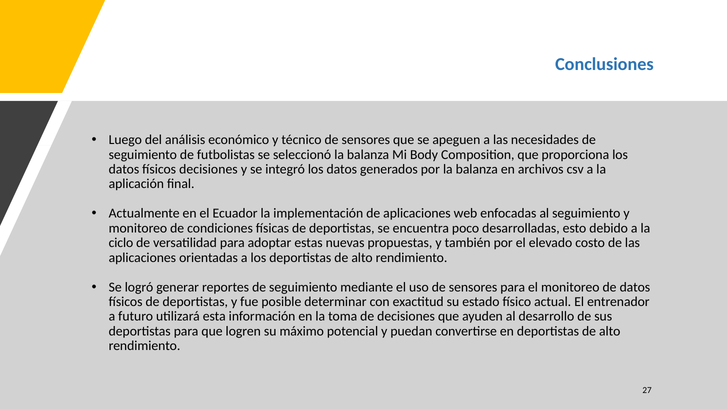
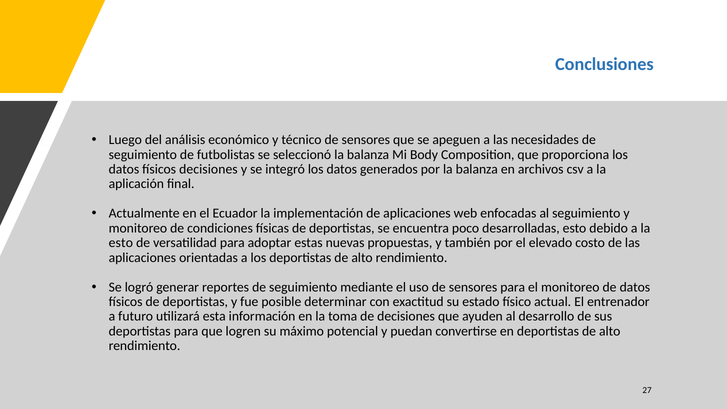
ciclo: ciclo -> esto (121, 243)
